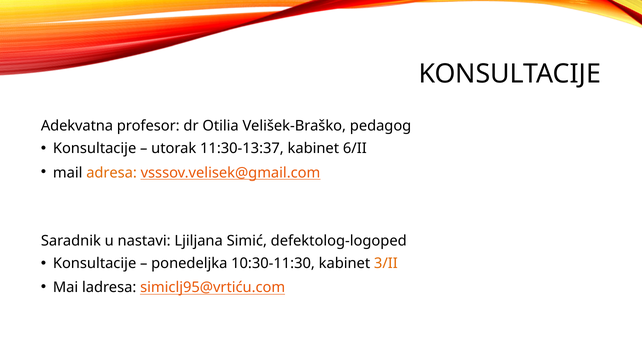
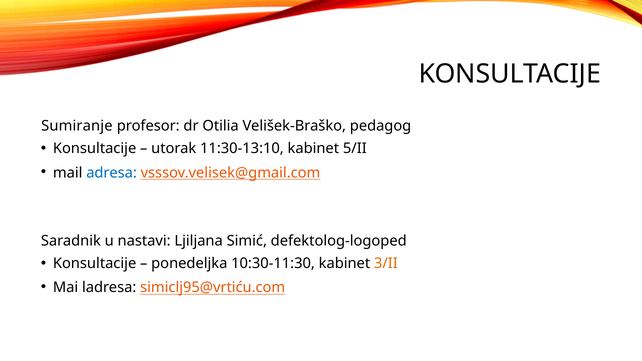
Adekvatna: Adekvatna -> Sumiranje (77, 126)
11:30-13:37: 11:30-13:37 -> 11:30-13:10 (242, 148)
6/II: 6/II -> 5/II (355, 148)
adresa colour: orange -> blue (112, 173)
